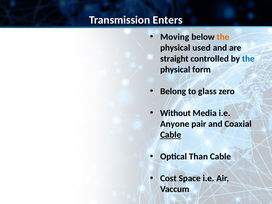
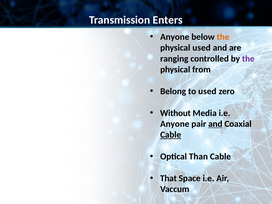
Moving: Moving -> Anyone (175, 37)
straight: straight -> ranging (174, 59)
the colour: blue -> purple (248, 59)
form: form -> from (202, 70)
to glass: glass -> used (207, 91)
and underline: none -> present (215, 124)
Cost: Cost -> That (168, 178)
